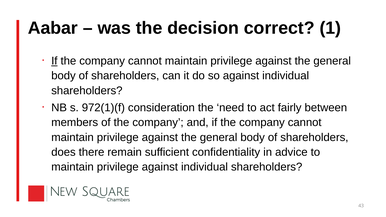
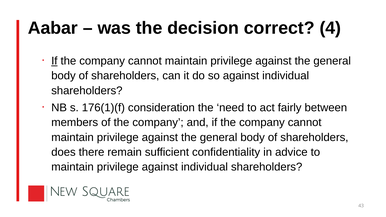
1: 1 -> 4 (330, 28)
972(1)(f: 972(1)(f -> 176(1)(f (103, 108)
